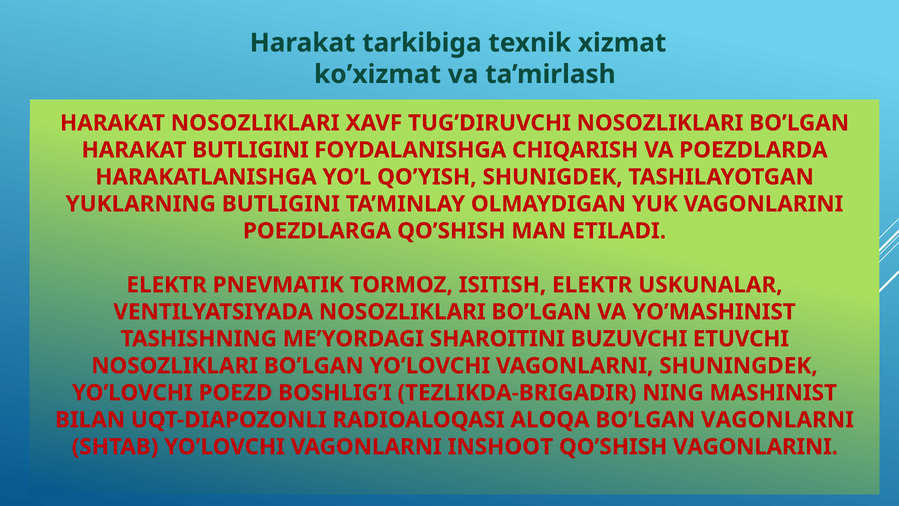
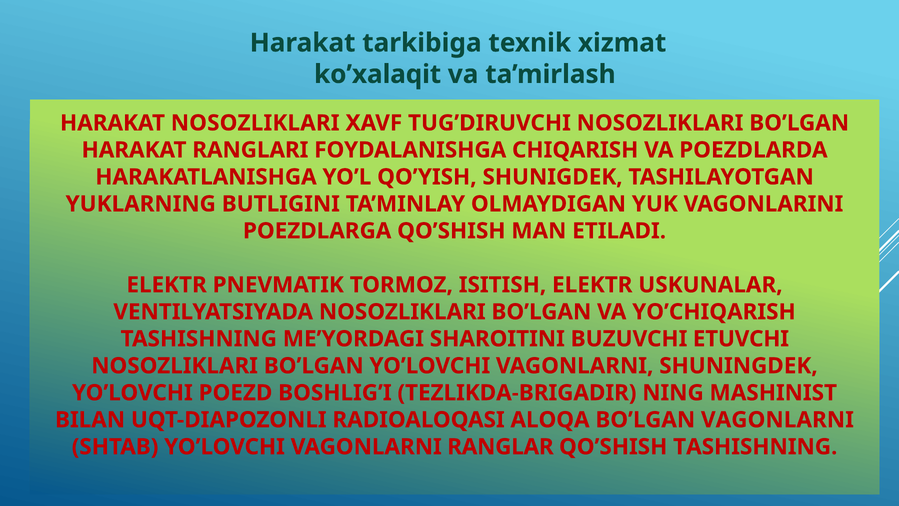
ko’xizmat: ko’xizmat -> ko’xalaqit (378, 74)
HARAKAT BUTLIGINI: BUTLIGINI -> RANGLARI (250, 150)
YO’MASHINIST: YO’MASHINIST -> YO’CHIQARISH (714, 312)
INSHOOT: INSHOOT -> RANGLAR (500, 447)
QO’SHISH VAGONLARINI: VAGONLARINI -> TASHISHNING (755, 447)
